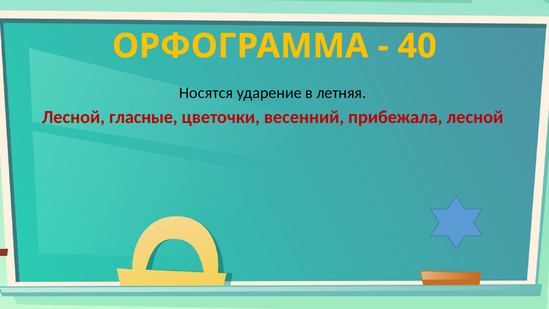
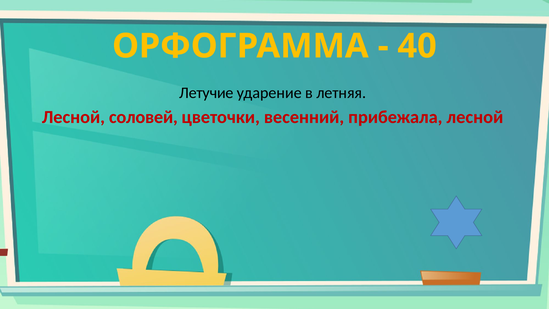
Носятся: Носятся -> Летучие (206, 93)
гласные: гласные -> соловей (143, 117)
